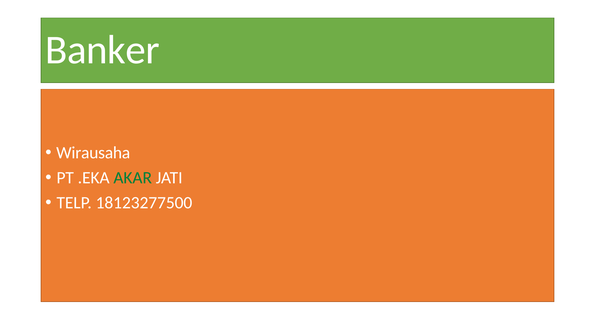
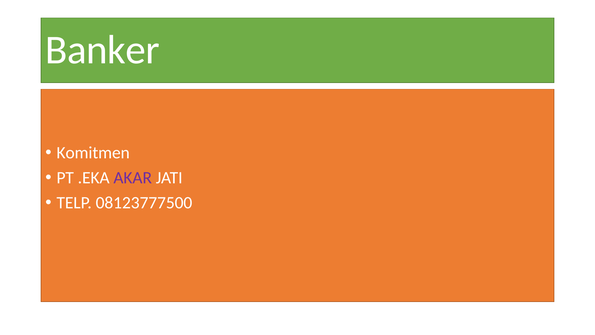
Wirausaha: Wirausaha -> Komitmen (93, 153)
AKAR colour: green -> purple (133, 178)
18123277500: 18123277500 -> 08123777500 (144, 202)
